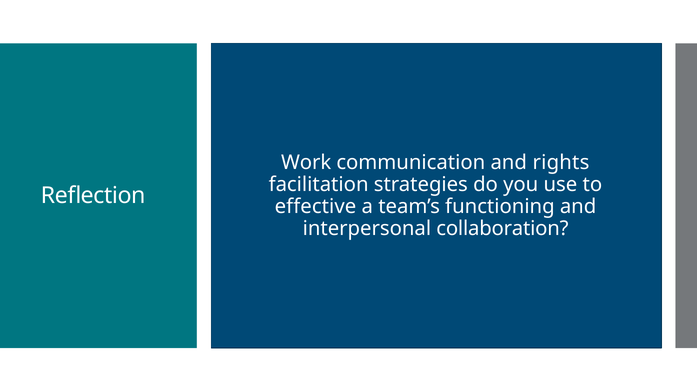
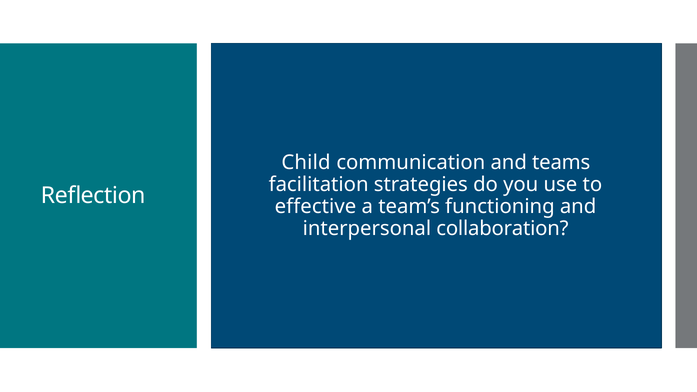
Work: Work -> Child (306, 163)
rights: rights -> teams (561, 163)
